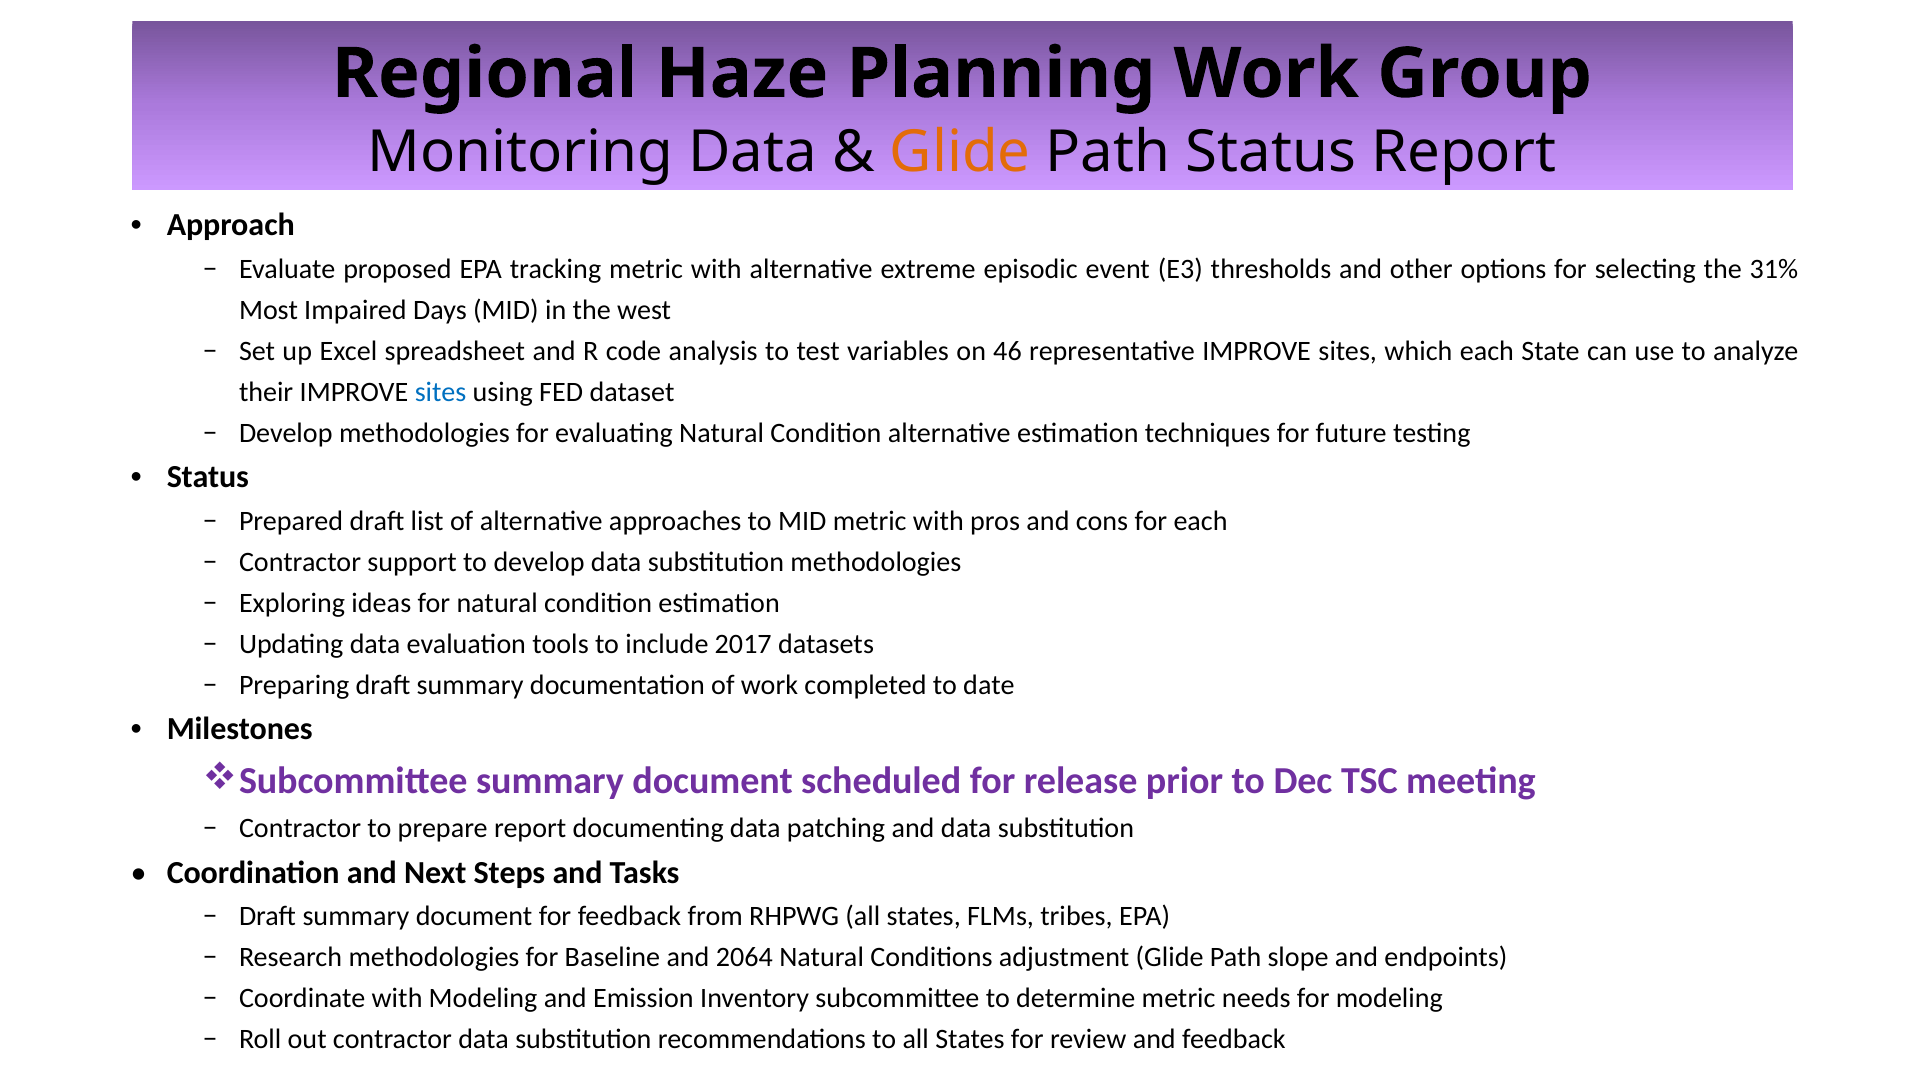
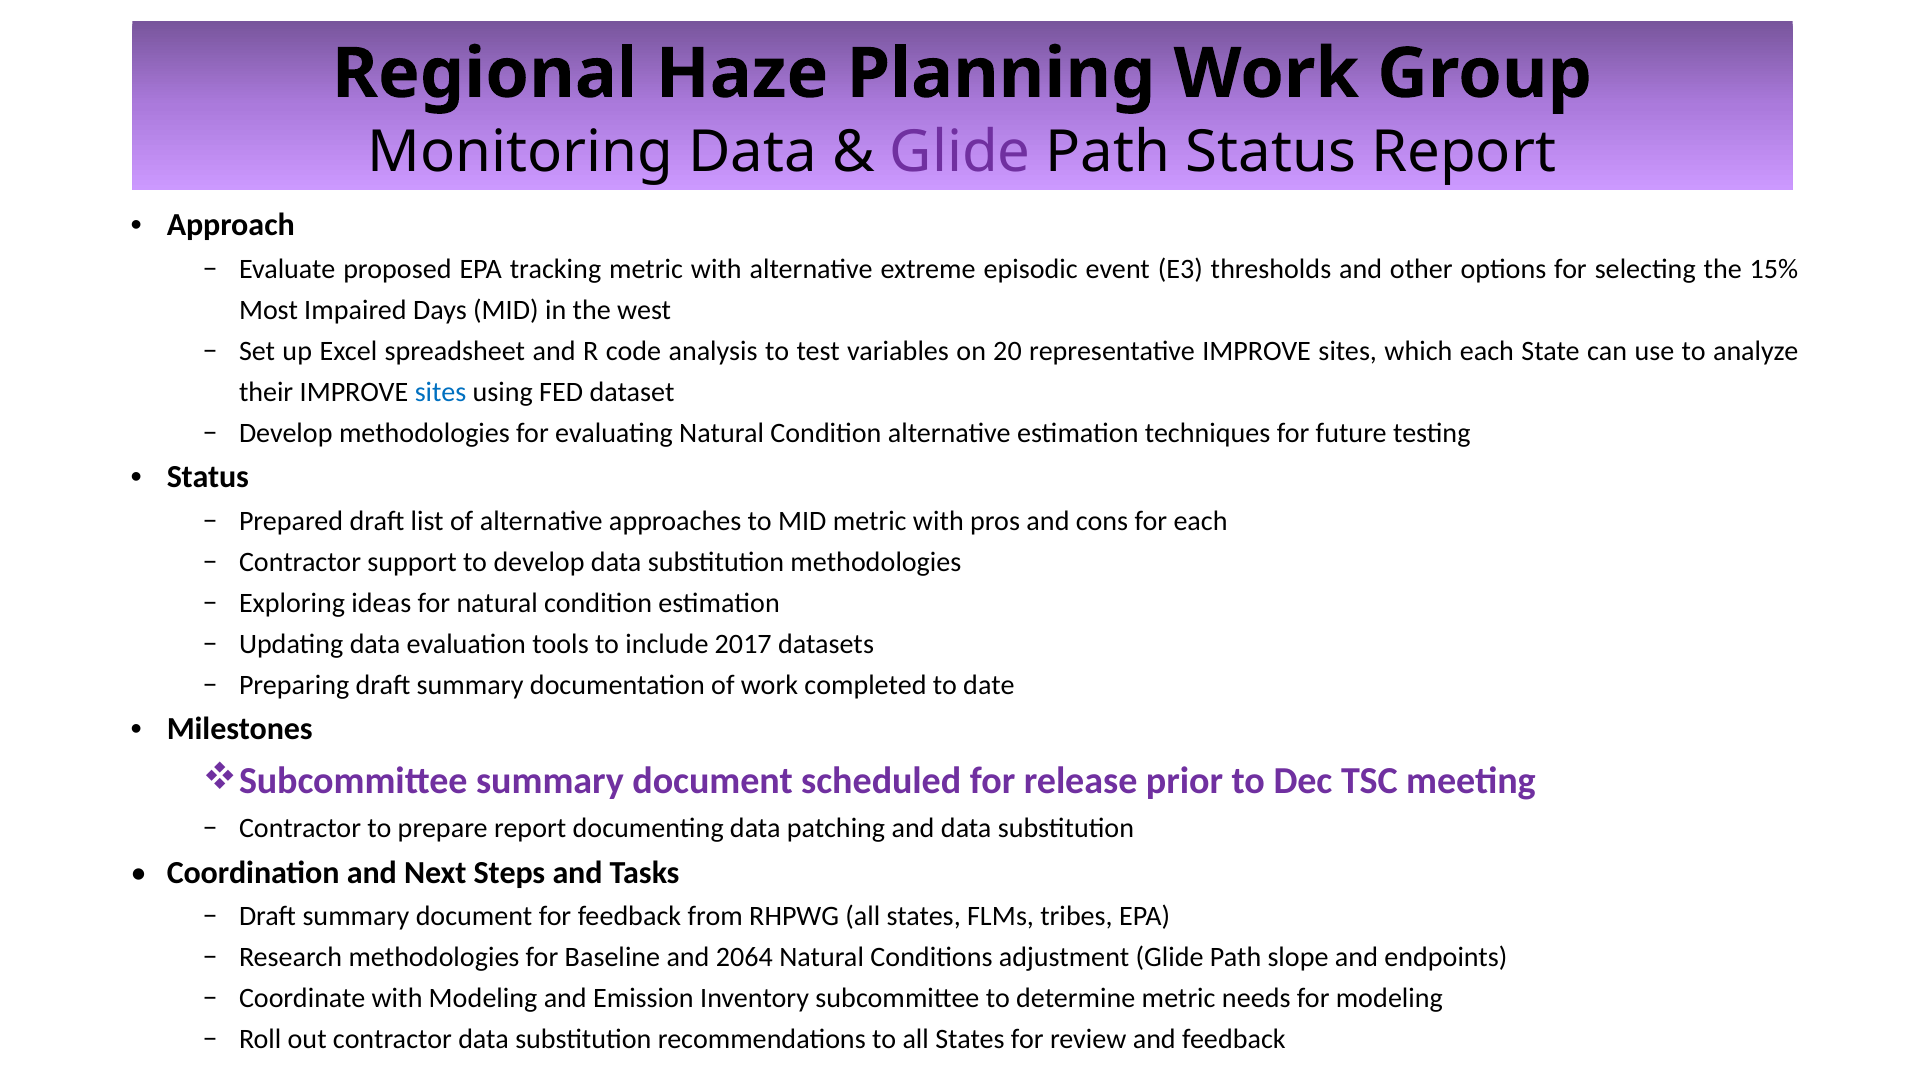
Glide colour: orange -> purple (960, 152)
31%: 31% -> 15% (1774, 269)
46: 46 -> 20 (1007, 351)
